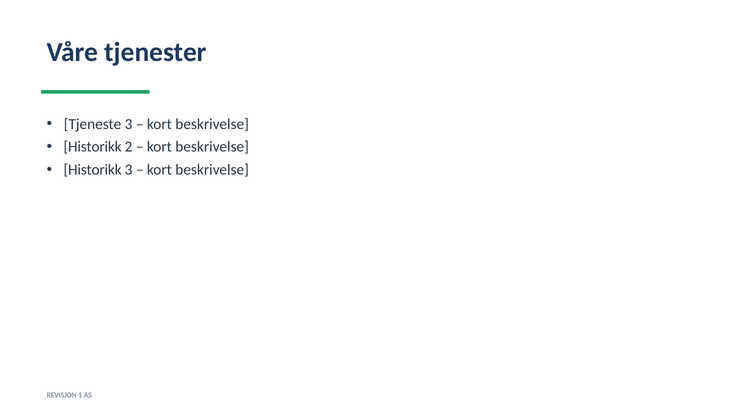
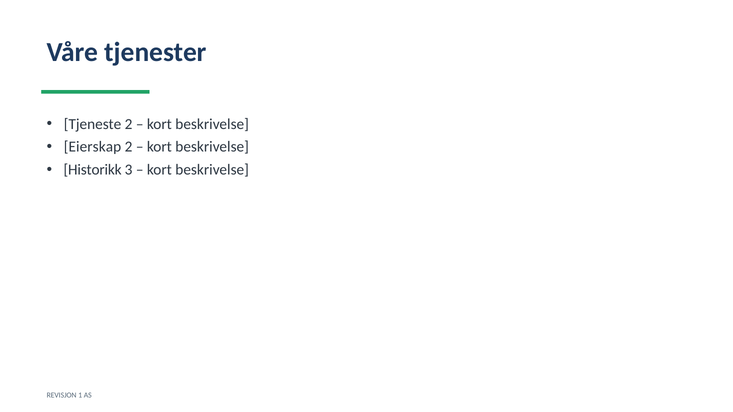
Tjeneste 3: 3 -> 2 (129, 124)
Historikk: Historikk -> Eierskap (92, 147)
